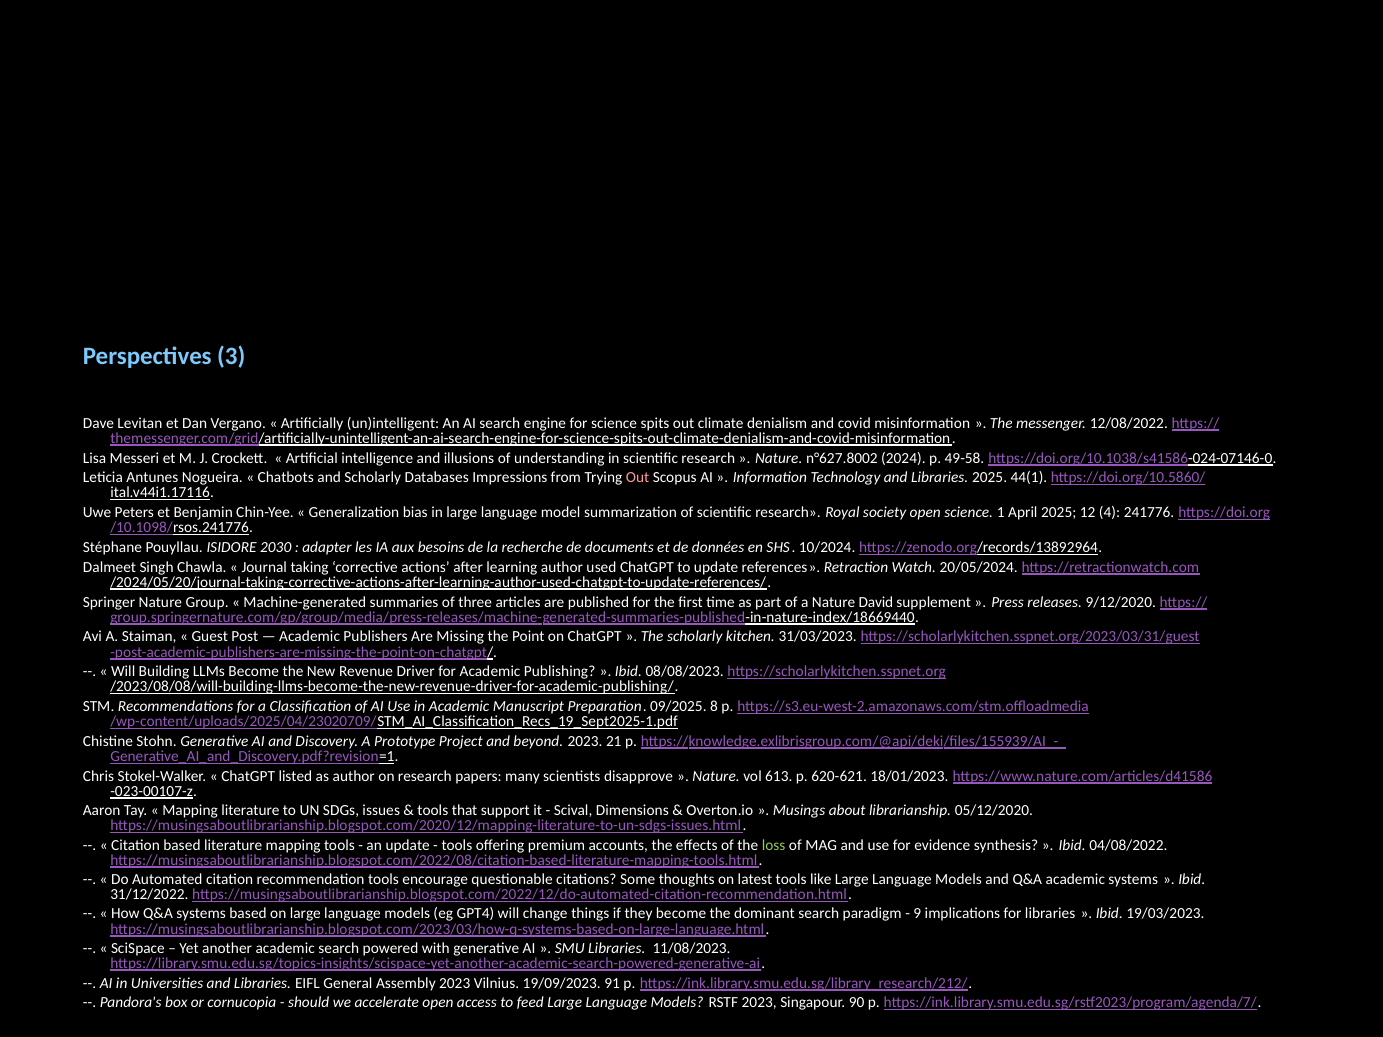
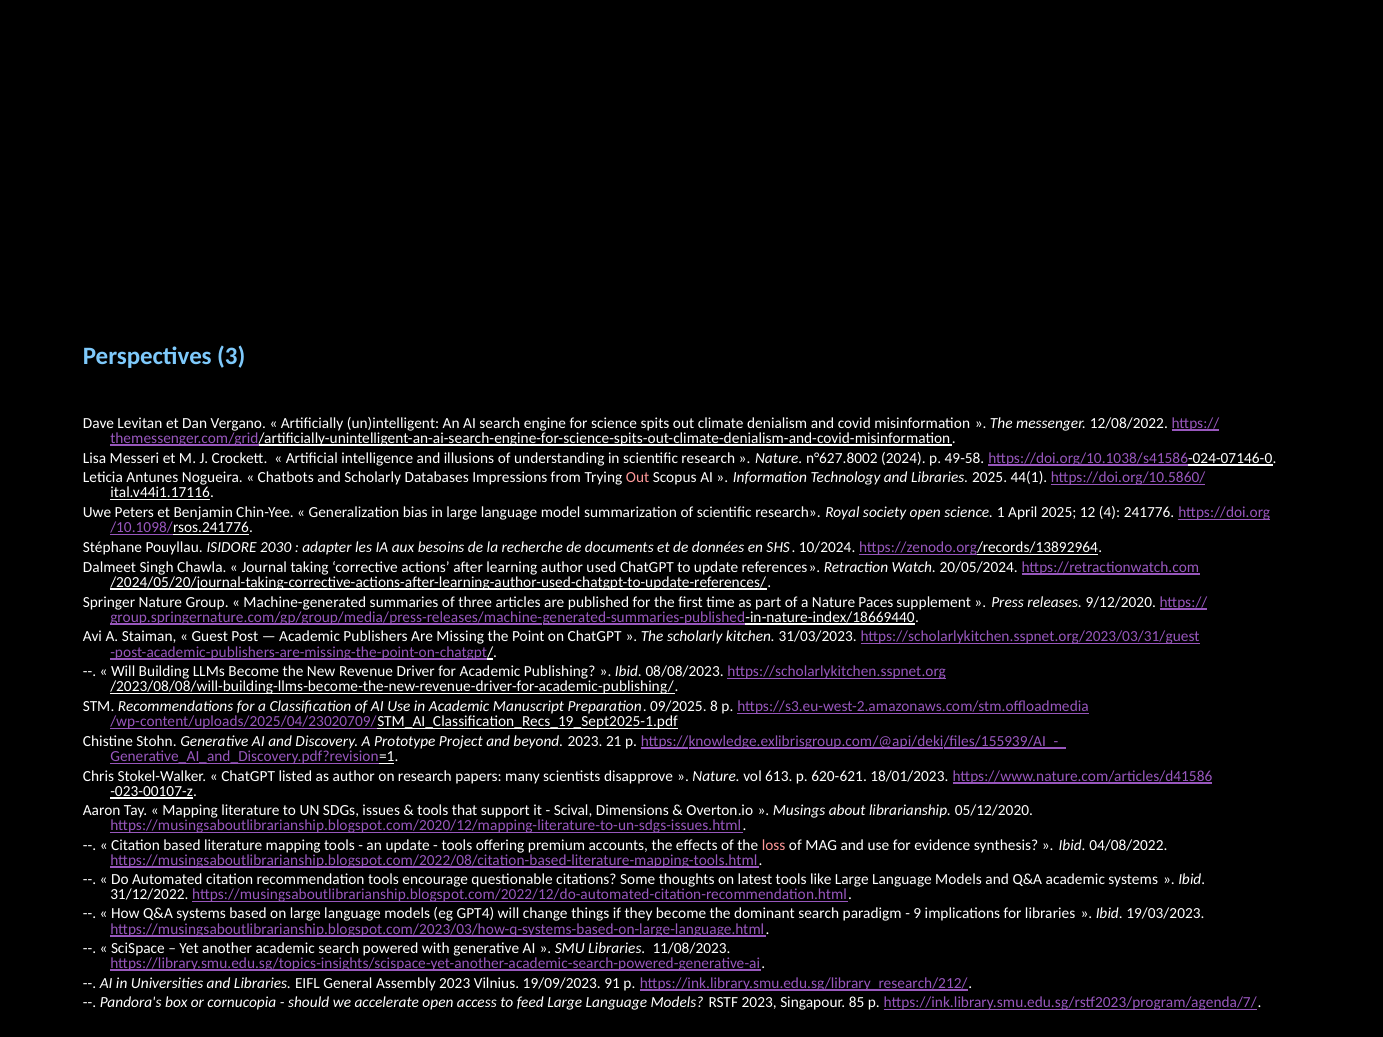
David: David -> Paces (876, 602)
loss colour: light green -> pink (774, 845)
90: 90 -> 85 (857, 1003)
